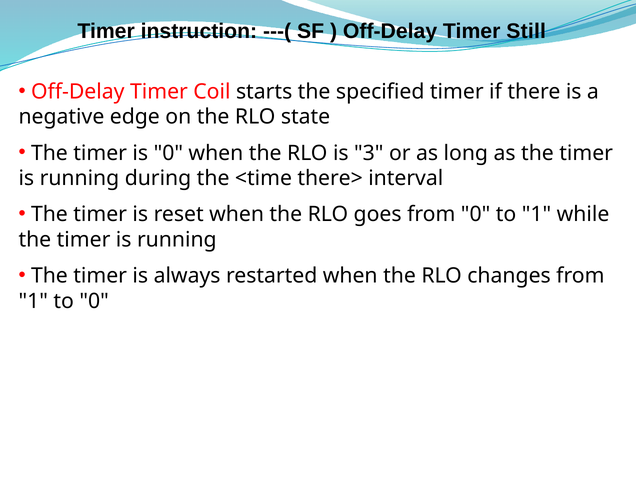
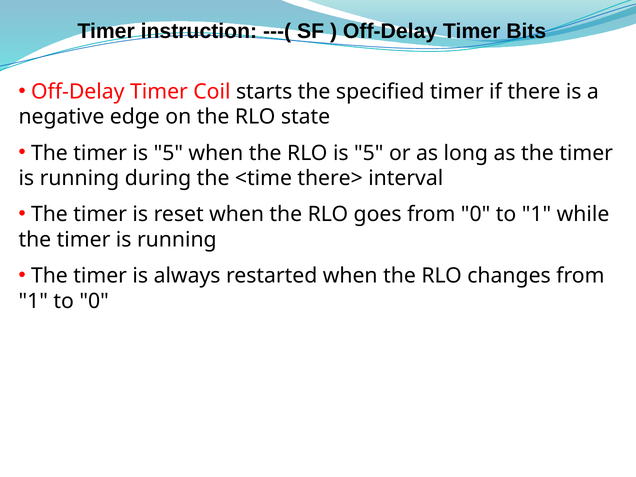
Still: Still -> Bits (526, 31)
timer is 0: 0 -> 5 (168, 153)
RLO is 3: 3 -> 5 (369, 153)
